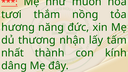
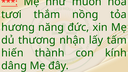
nhất: nhất -> hiến (12, 53)
